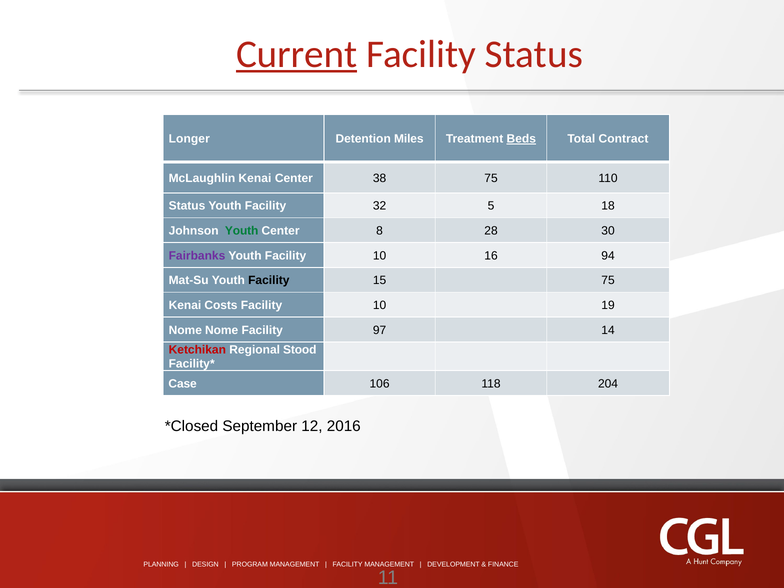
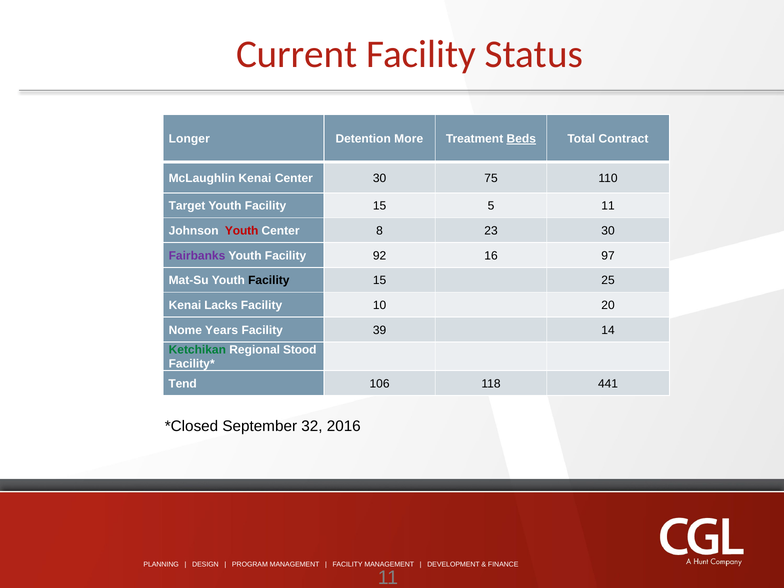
Current underline: present -> none (297, 55)
Miles: Miles -> More (409, 139)
Center 38: 38 -> 30 (380, 178)
Status: Status -> Target (187, 206)
32: 32 -> 15 (380, 206)
5 18: 18 -> 11 (608, 206)
Youth colour: green -> red (242, 231)
28: 28 -> 23 (491, 231)
Youth Facility 10: 10 -> 92 (380, 256)
94: 94 -> 97 (608, 256)
15 75: 75 -> 25 (608, 281)
Costs: Costs -> Lacks (221, 305)
19: 19 -> 20 (608, 305)
Nome Nome: Nome -> Years (222, 330)
97: 97 -> 39 (380, 330)
Ketchikan colour: red -> green (197, 350)
Case: Case -> Tend (183, 384)
204: 204 -> 441 (608, 384)
12: 12 -> 32 (312, 426)
